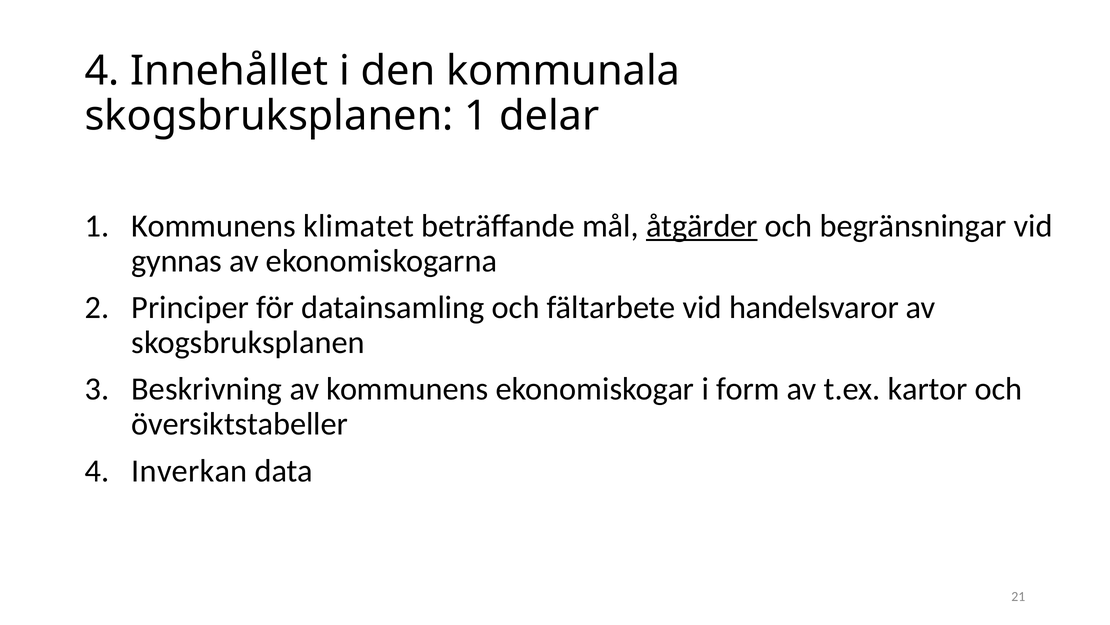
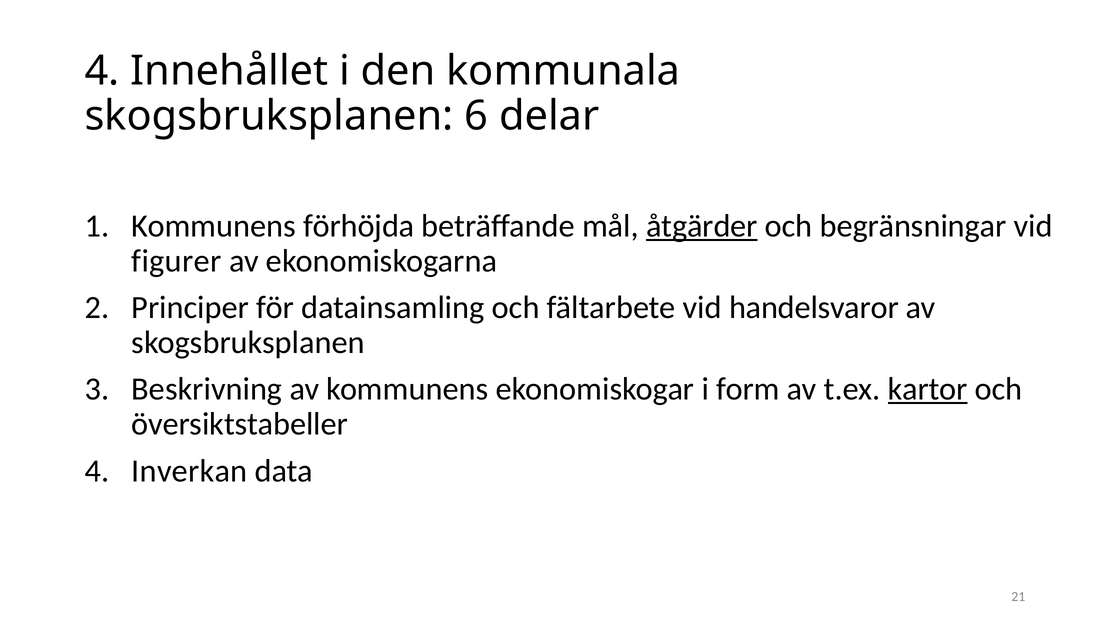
skogsbruksplanen 1: 1 -> 6 (476, 116)
klimatet: klimatet -> förhöjda (359, 226)
gynnas: gynnas -> figurer (176, 261)
kartor underline: none -> present (928, 389)
